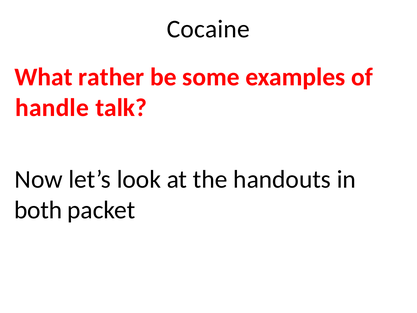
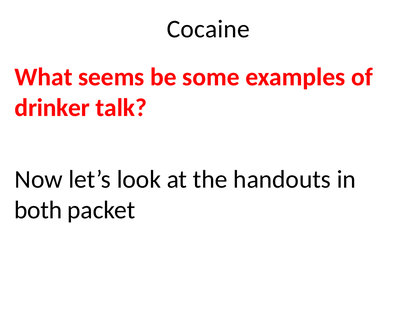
rather: rather -> seems (111, 77)
handle: handle -> drinker (52, 108)
